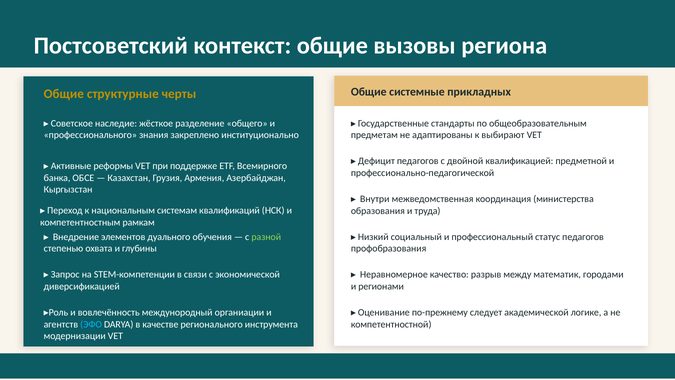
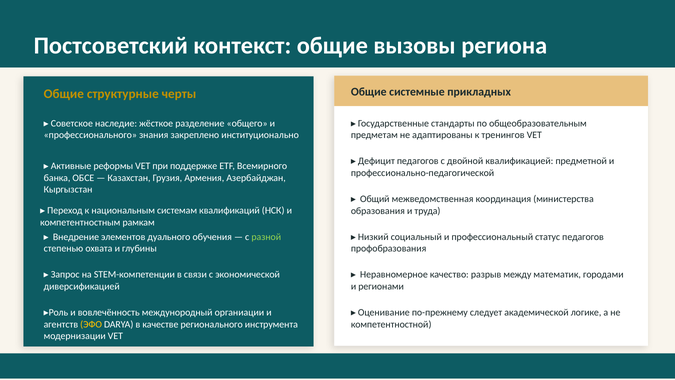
выбирают: выбирают -> тренингов (503, 135)
Внутри: Внутри -> Общий (375, 199)
ЭФО colour: light blue -> yellow (91, 324)
